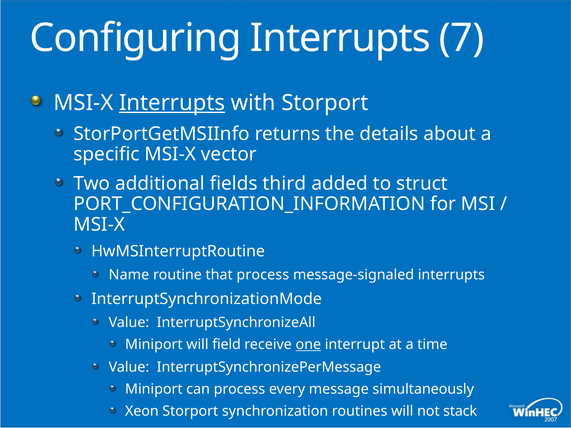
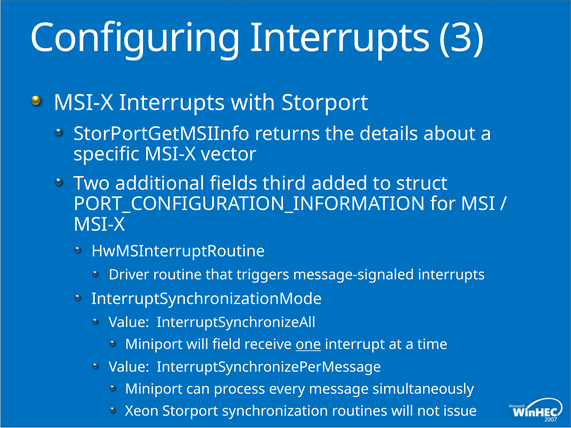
7: 7 -> 3 (462, 38)
Interrupts underline: present -> none (172, 103)
Name: Name -> Driver (129, 275)
that process: process -> triggers (263, 275)
stack: stack -> issue (460, 412)
